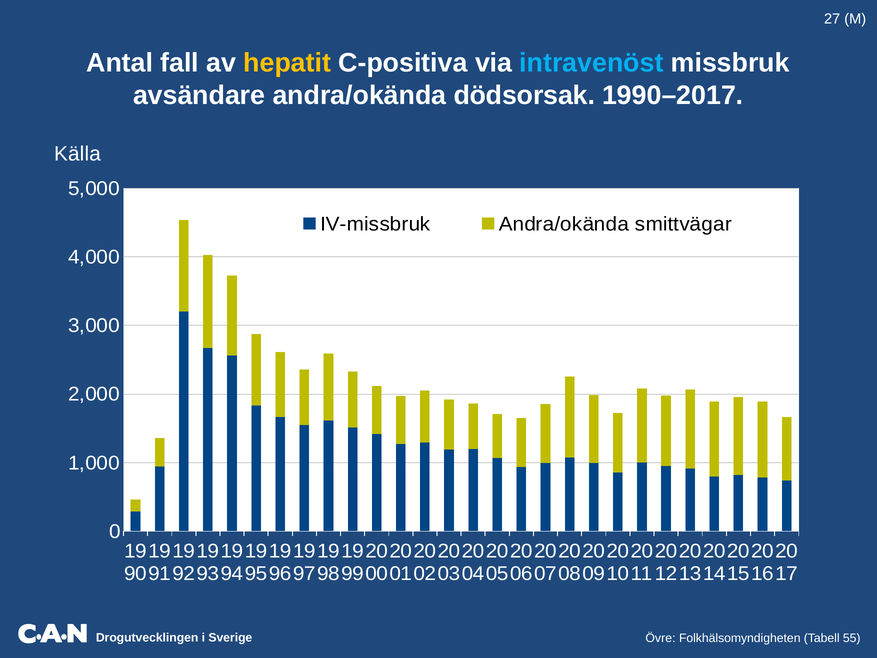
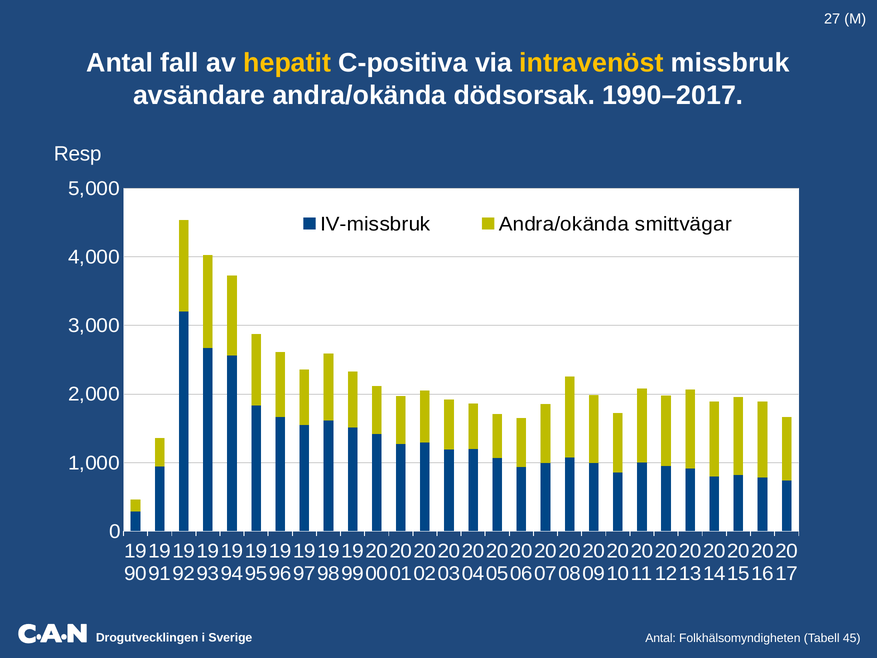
intravenöst colour: light blue -> yellow (591, 63)
Källa: Källa -> Resp (78, 154)
Övre: Övre -> Antal (661, 638)
55: 55 -> 45 (852, 638)
